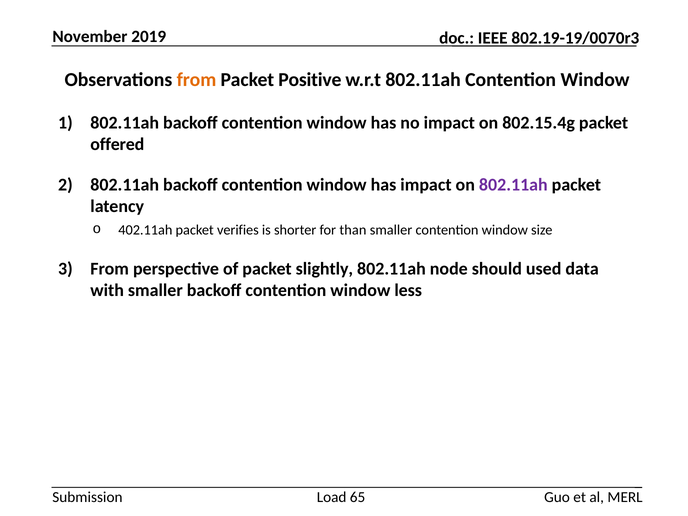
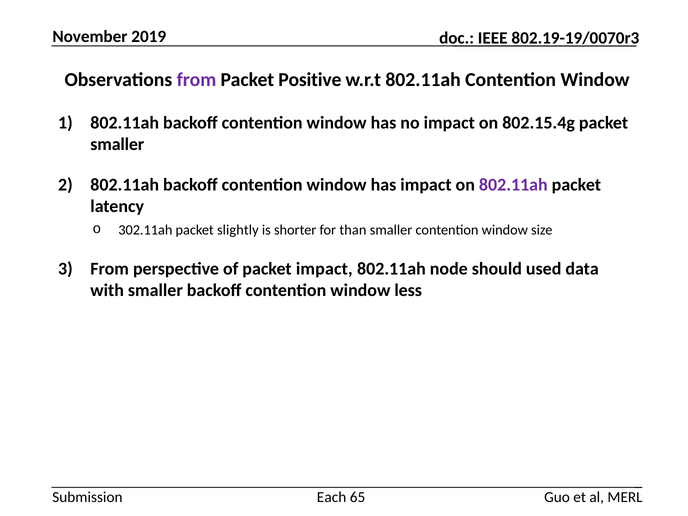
from colour: orange -> purple (196, 80)
offered: offered -> smaller (117, 144)
402.11ah: 402.11ah -> 302.11ah (145, 230)
verifies: verifies -> slightly (238, 230)
packet slightly: slightly -> impact (324, 269)
Load: Load -> Each (332, 497)
